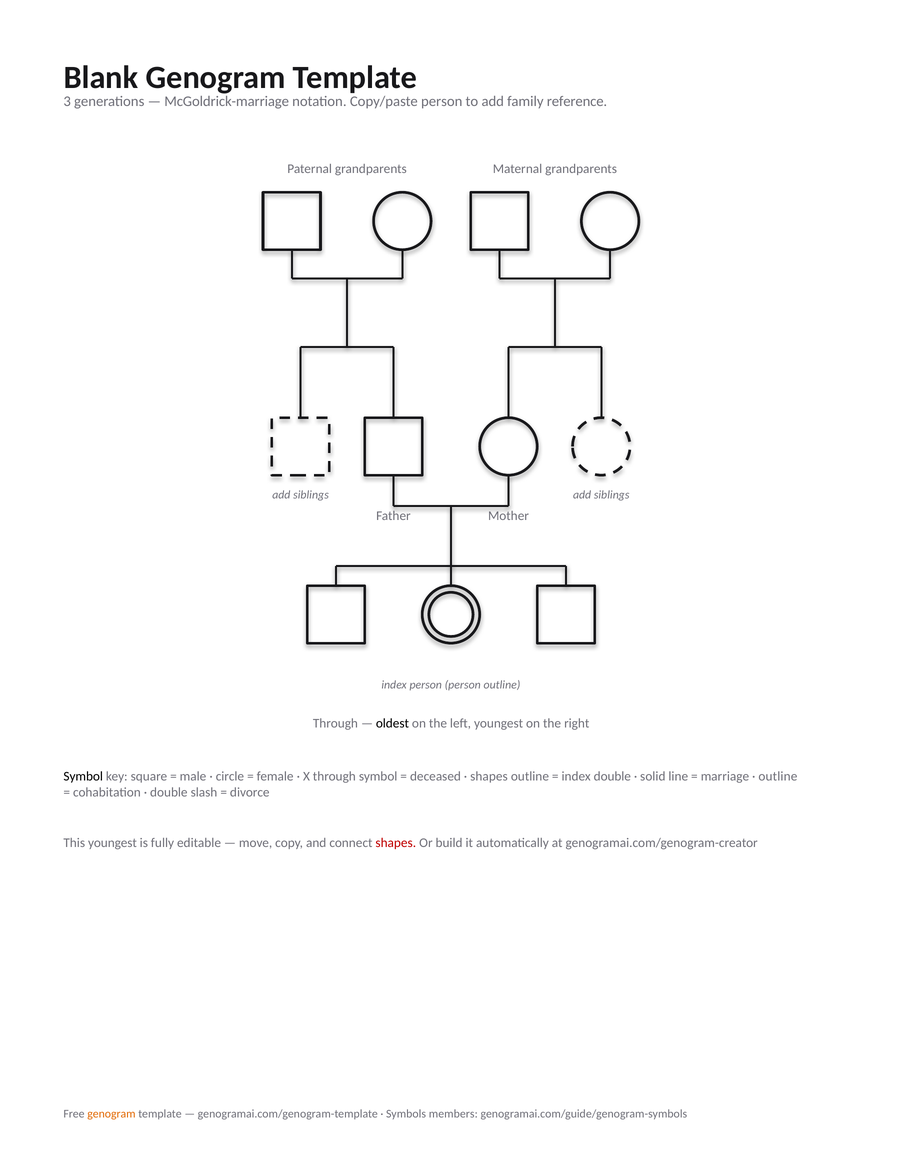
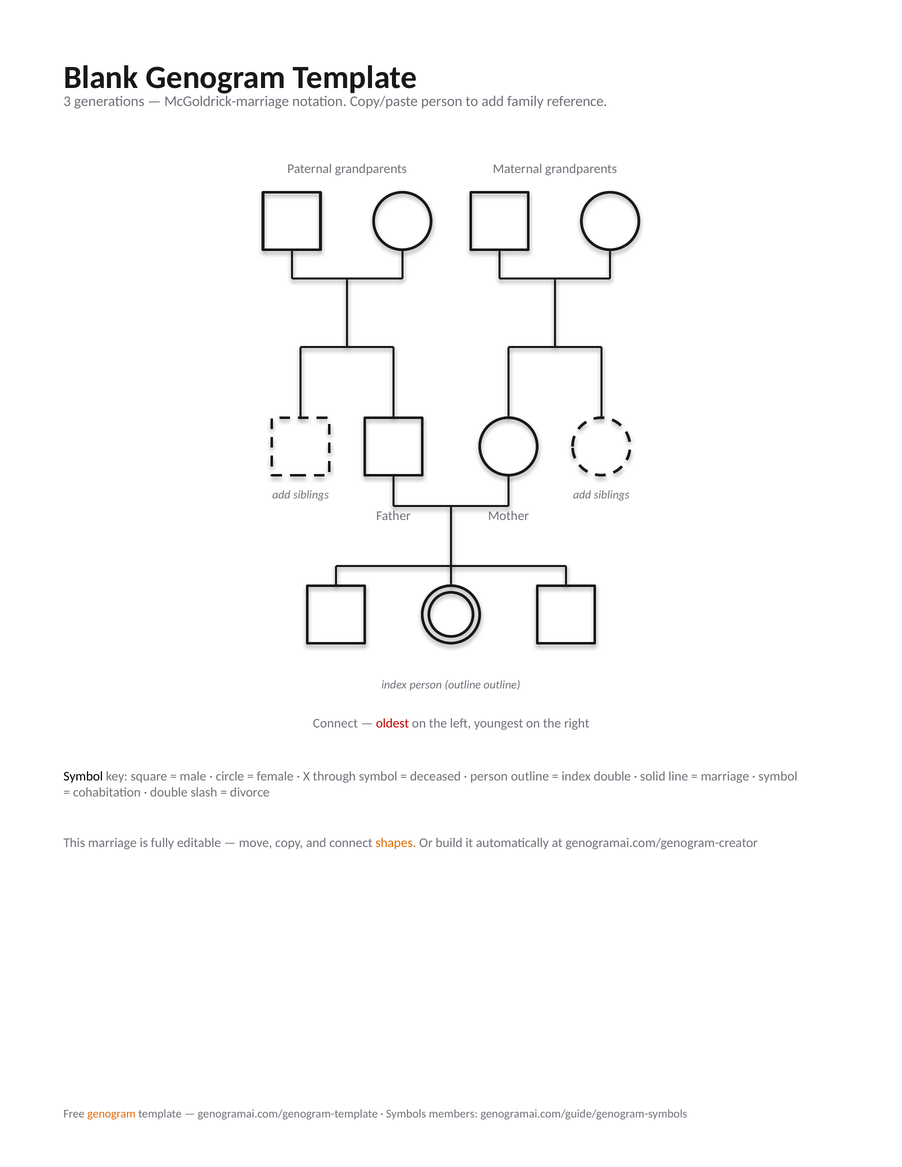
index person person: person -> outline (463, 685)
Through: Through -> Connect (335, 724)
oldest colour: black -> red (392, 724)
shapes: shapes -> person (489, 777)
outline: outline -> symbol (778, 777)
This youngest: youngest -> marriage (112, 843)
shapes colour: red -> orange (396, 843)
